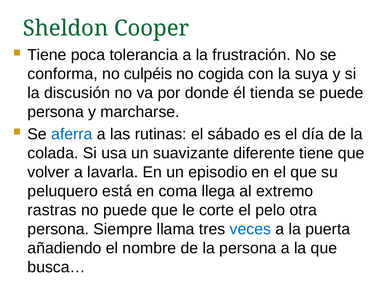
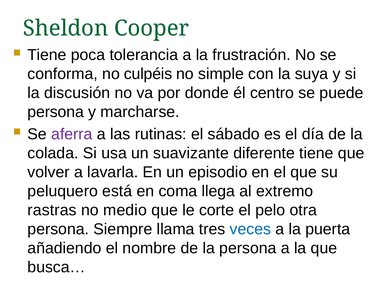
cogida: cogida -> simple (221, 74)
tienda: tienda -> centro (272, 93)
aferra colour: blue -> purple (72, 134)
no puede: puede -> medio (125, 210)
